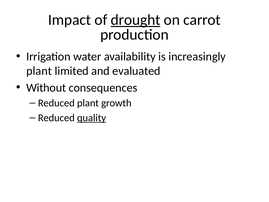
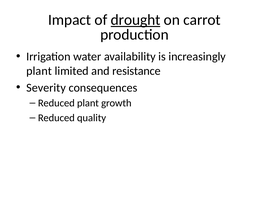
evaluated: evaluated -> resistance (136, 71)
Without: Without -> Severity (46, 88)
quality underline: present -> none (92, 118)
